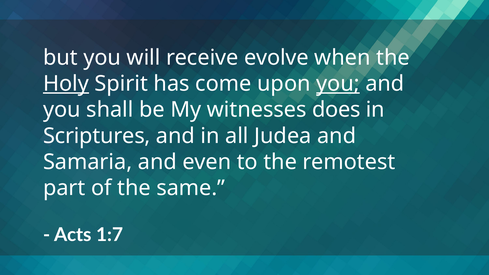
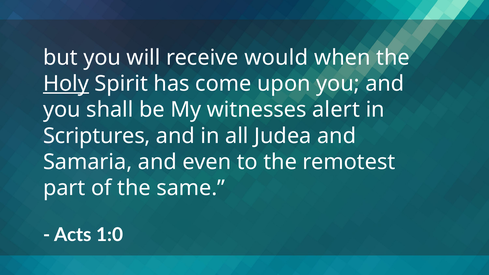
evolve: evolve -> would (276, 58)
you underline: present -> none (338, 84)
does: does -> alert (336, 110)
1:7: 1:7 -> 1:0 (110, 235)
